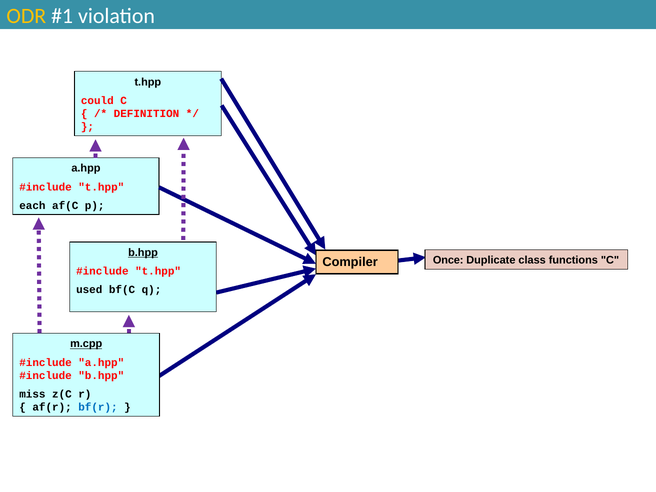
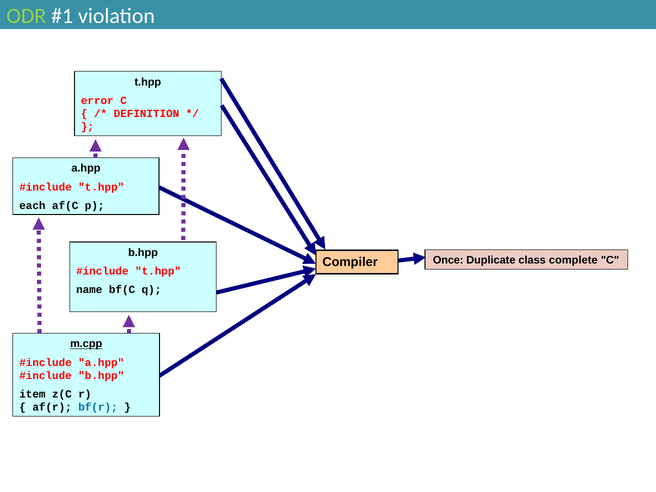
ODR colour: yellow -> light green (26, 16)
could: could -> error (97, 101)
b.hpp underline: present -> none (143, 253)
functions: functions -> complete (573, 260)
used: used -> name (89, 290)
miss: miss -> item (32, 394)
